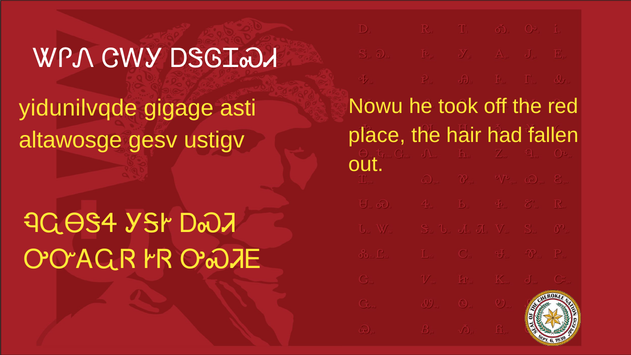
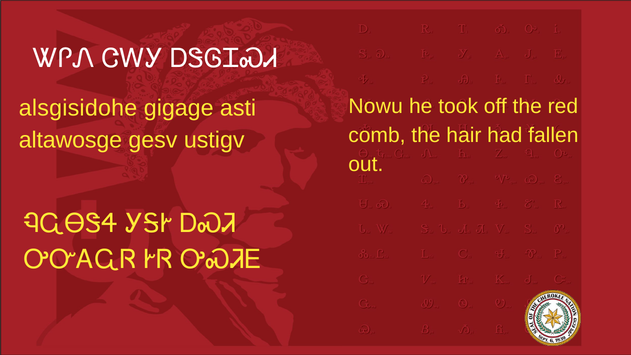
yidunilvqde: yidunilvqde -> alsgisidohe (78, 108)
place: place -> comb (377, 135)
